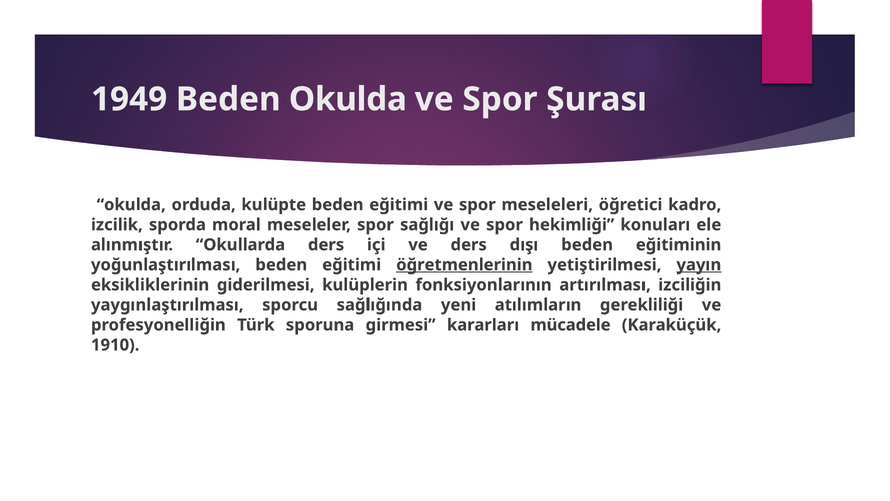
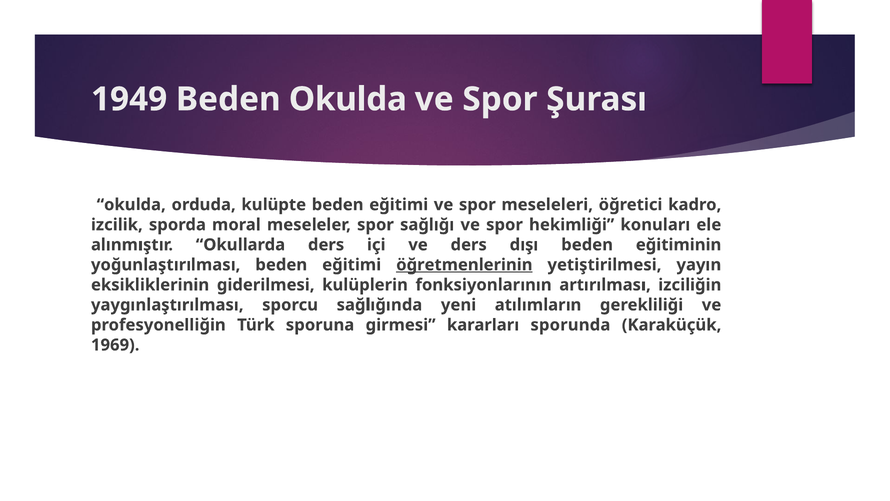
yayın underline: present -> none (699, 265)
mücadele: mücadele -> sporunda (570, 325)
1910: 1910 -> 1969 (115, 345)
